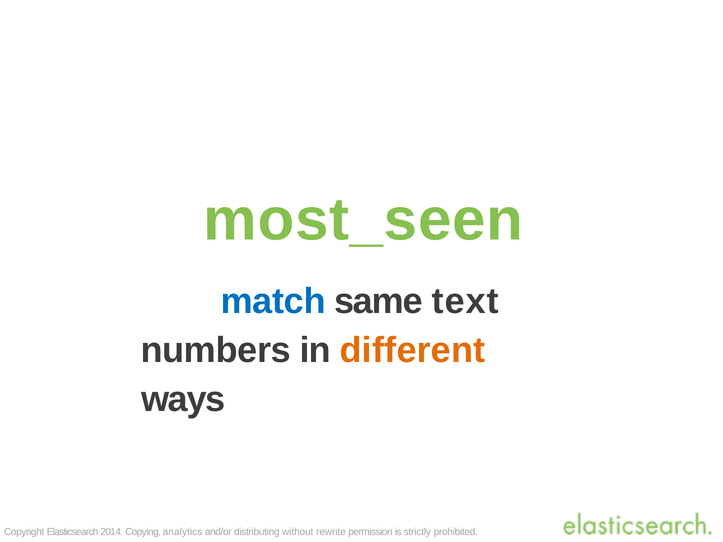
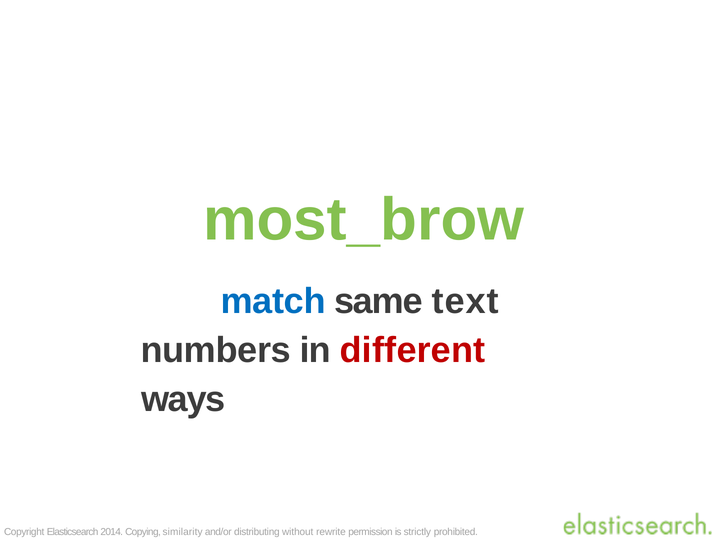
most_seen: most_seen -> most_brow (364, 220)
different colour: orange -> red (413, 350)
analytics: analytics -> similarity (183, 532)
